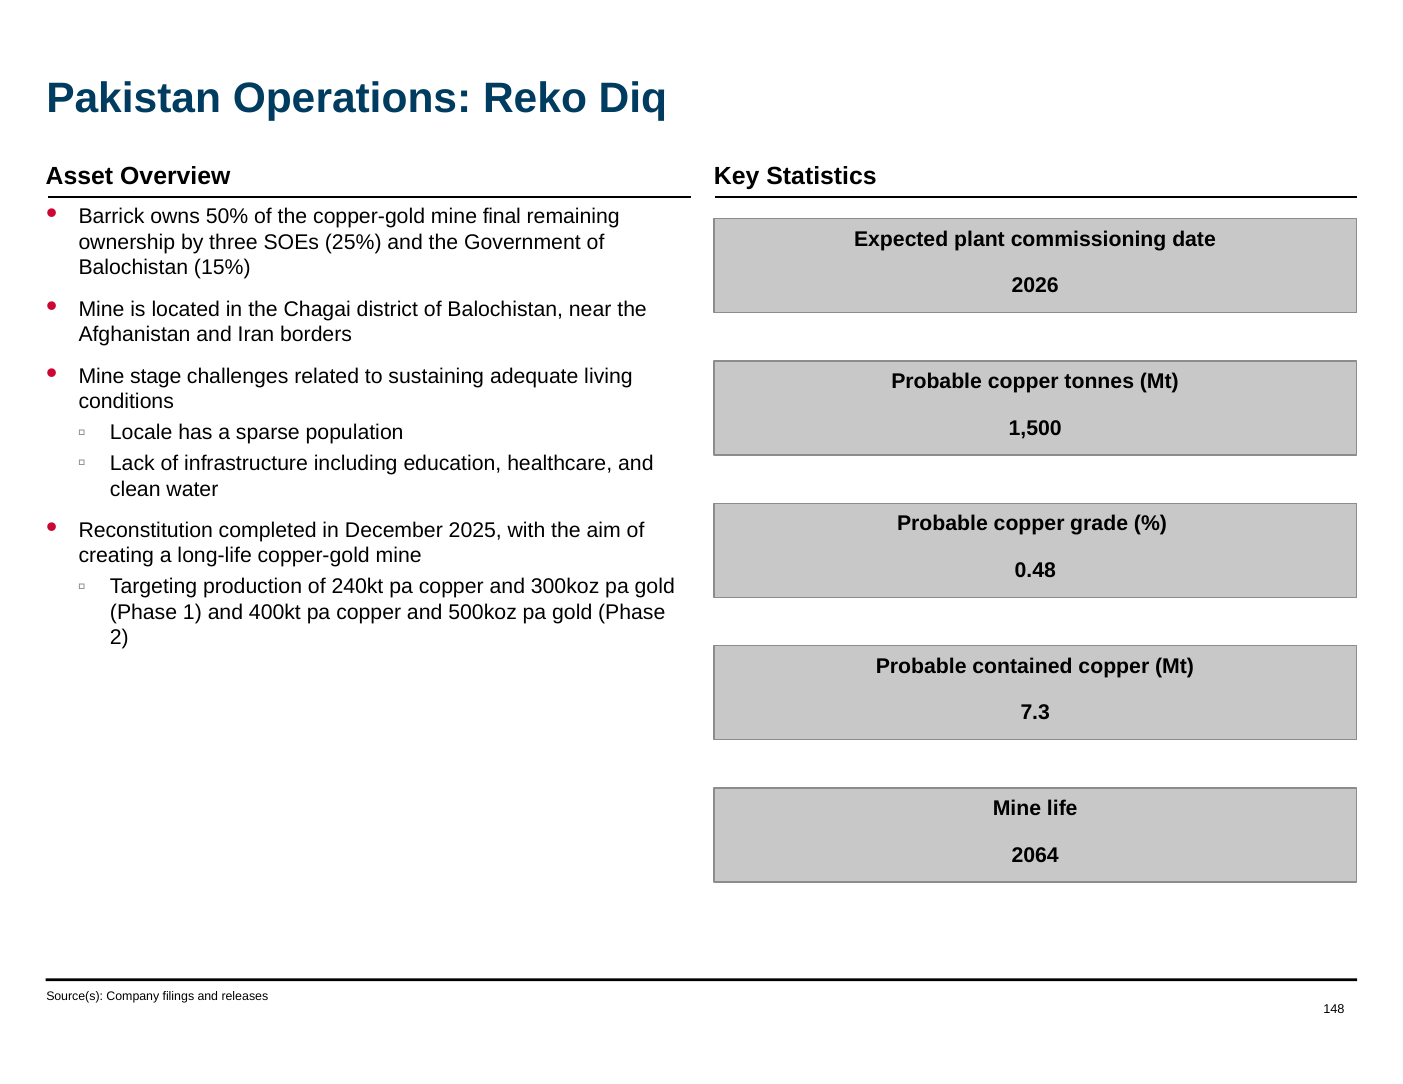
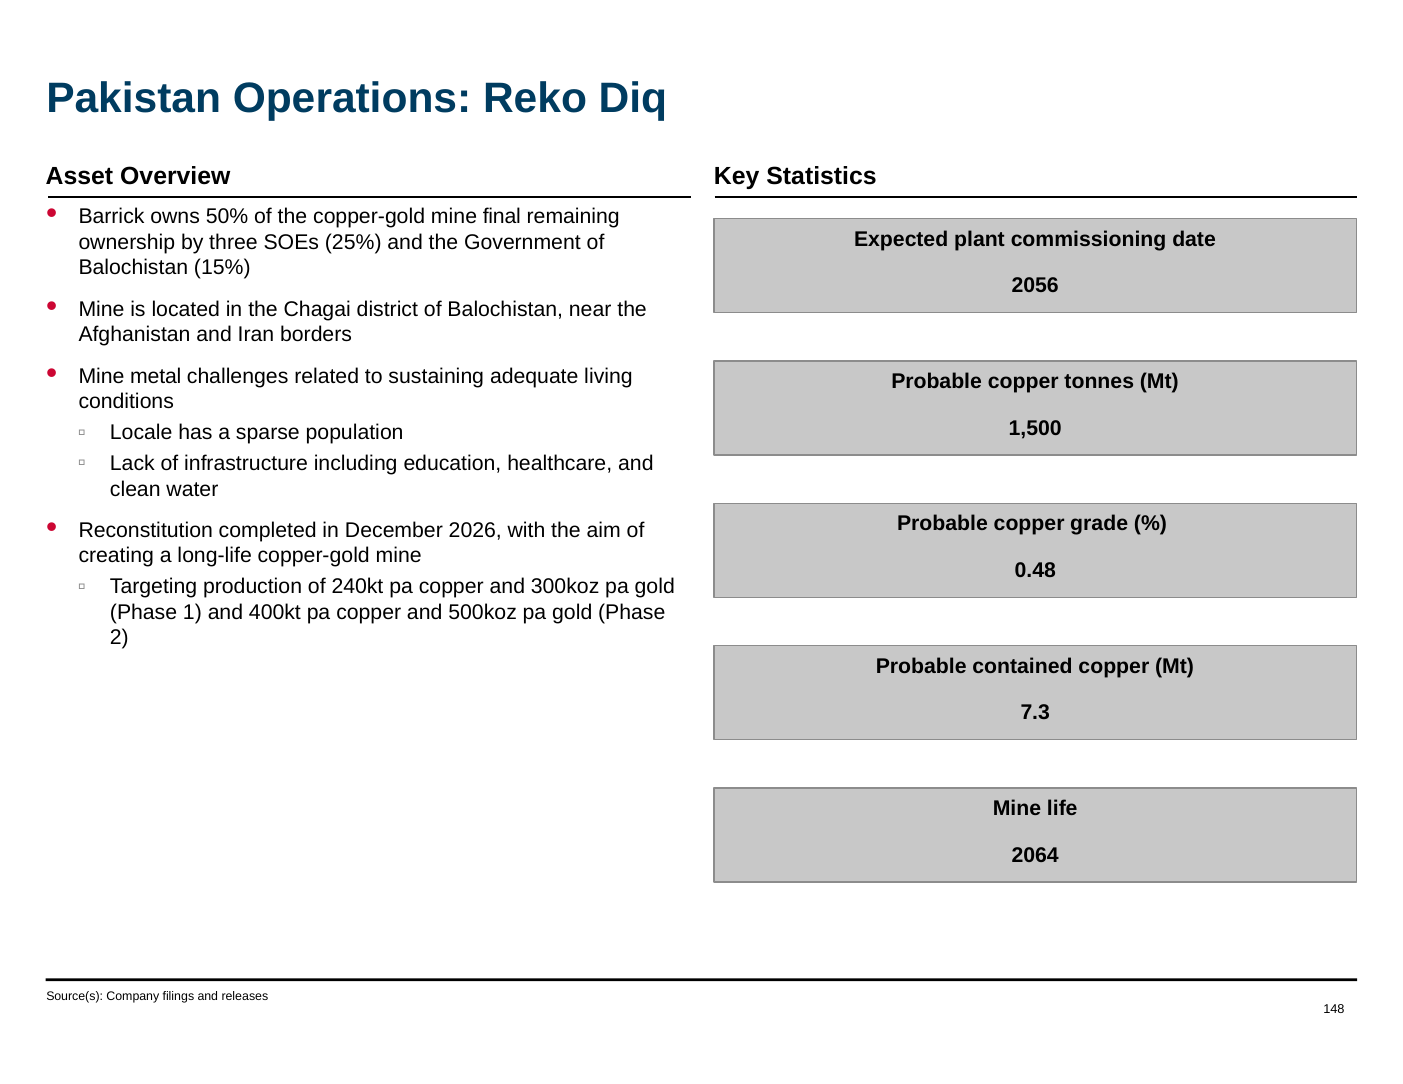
2026: 2026 -> 2056 (1035, 286)
stage: stage -> metal (156, 376)
2025: 2025 -> 2026 (475, 531)
